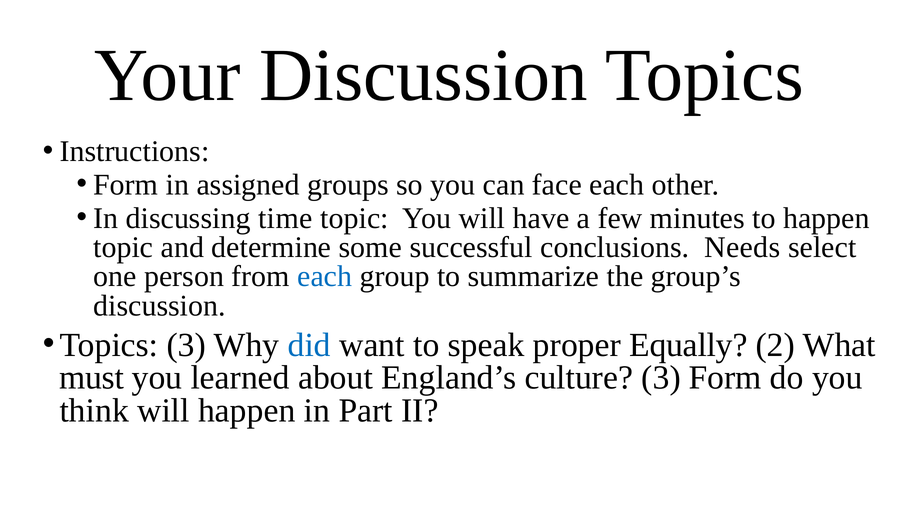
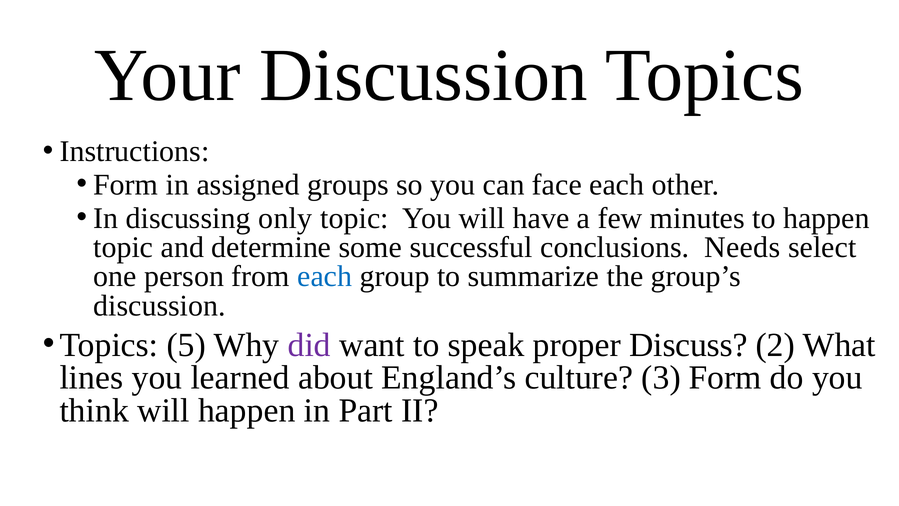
time: time -> only (285, 218)
Topics 3: 3 -> 5 (186, 345)
did colour: blue -> purple (309, 345)
Equally: Equally -> Discuss (688, 345)
must: must -> lines (91, 378)
